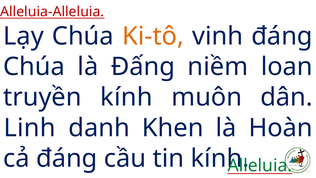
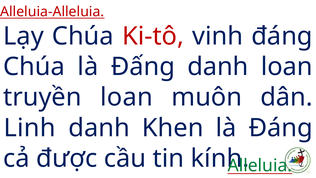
Ki-tô colour: orange -> red (153, 36)
Đấng niềm: niềm -> danh (218, 67)
truyền kính: kính -> loan (126, 97)
là Hoàn: Hoàn -> Đáng (281, 128)
cả đáng: đáng -> được (67, 158)
